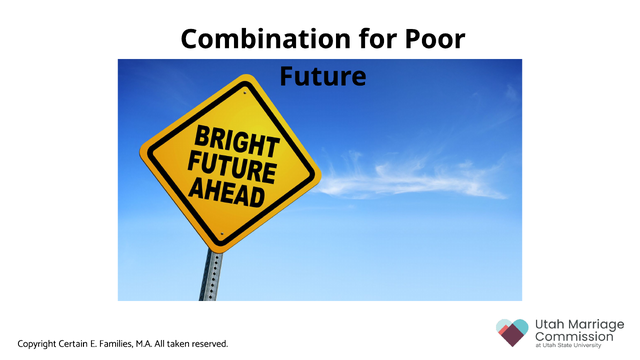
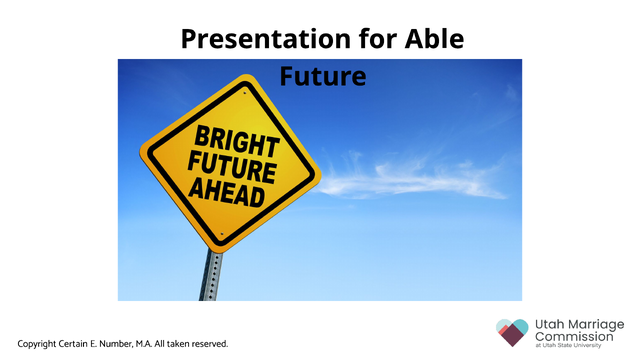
Combination: Combination -> Presentation (266, 39)
Poor: Poor -> Able (435, 39)
Families: Families -> Number (116, 344)
